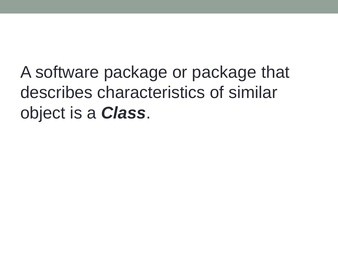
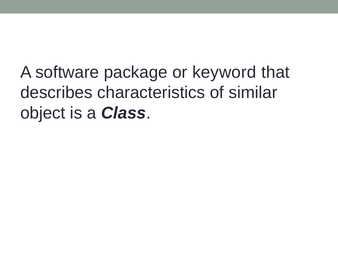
or package: package -> keyword (224, 72)
